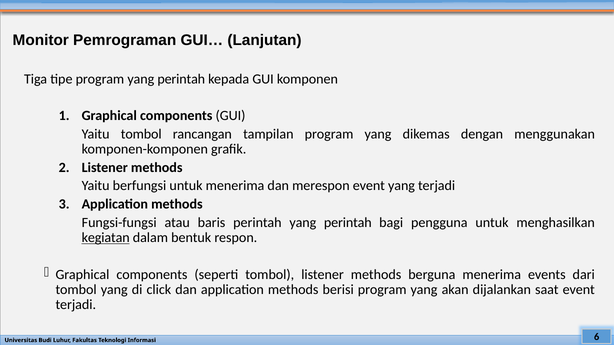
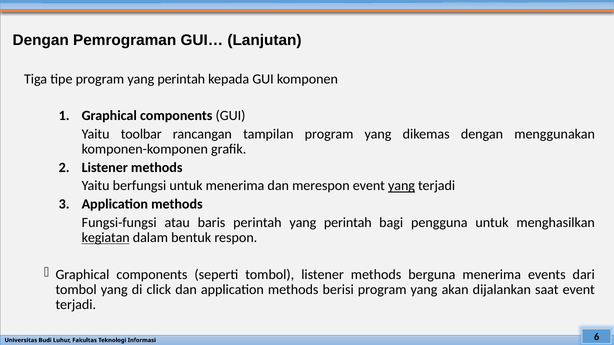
Monitor: Monitor -> Dengan (41, 40)
Yaitu tombol: tombol -> toolbar (141, 134)
yang underline: none -> present (402, 186)
